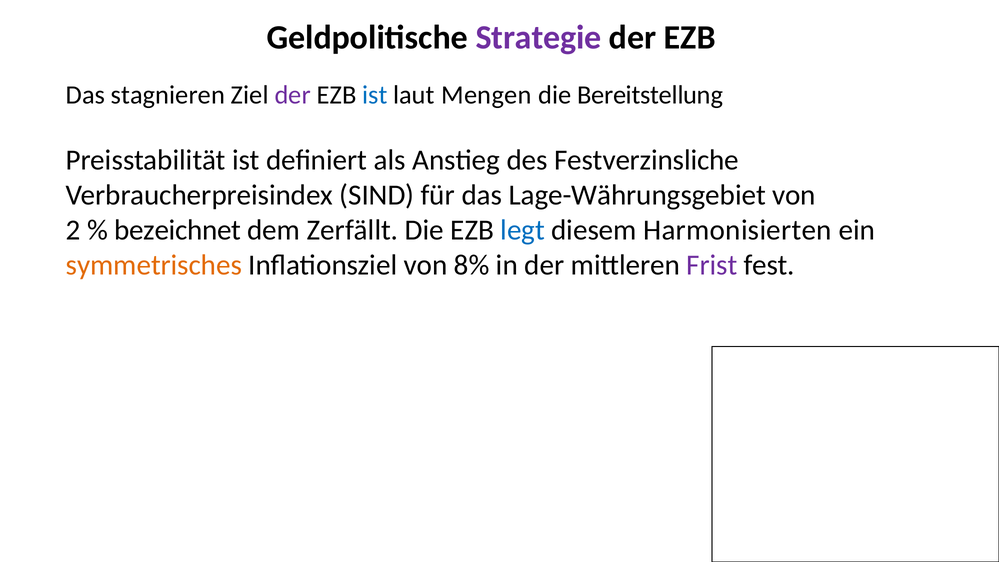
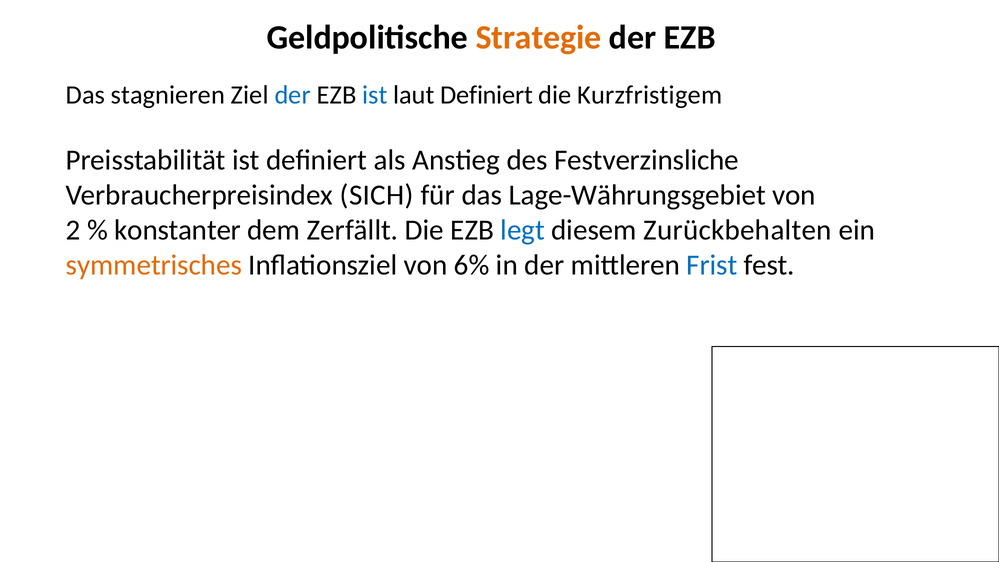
Strategie colour: purple -> orange (538, 37)
der colour: purple -> blue (293, 95)
laut Mengen: Mengen -> Definiert (487, 95)
Bereitstellung: Bereitstellung -> Kurzfristigem (650, 95)
SIND: SIND -> SICH (377, 195)
bezeichnet: bezeichnet -> konstanter (178, 230)
Harmonisierten: Harmonisierten -> Zurückbehalten (737, 230)
8%: 8% -> 6% (472, 265)
Frist colour: purple -> blue (712, 265)
